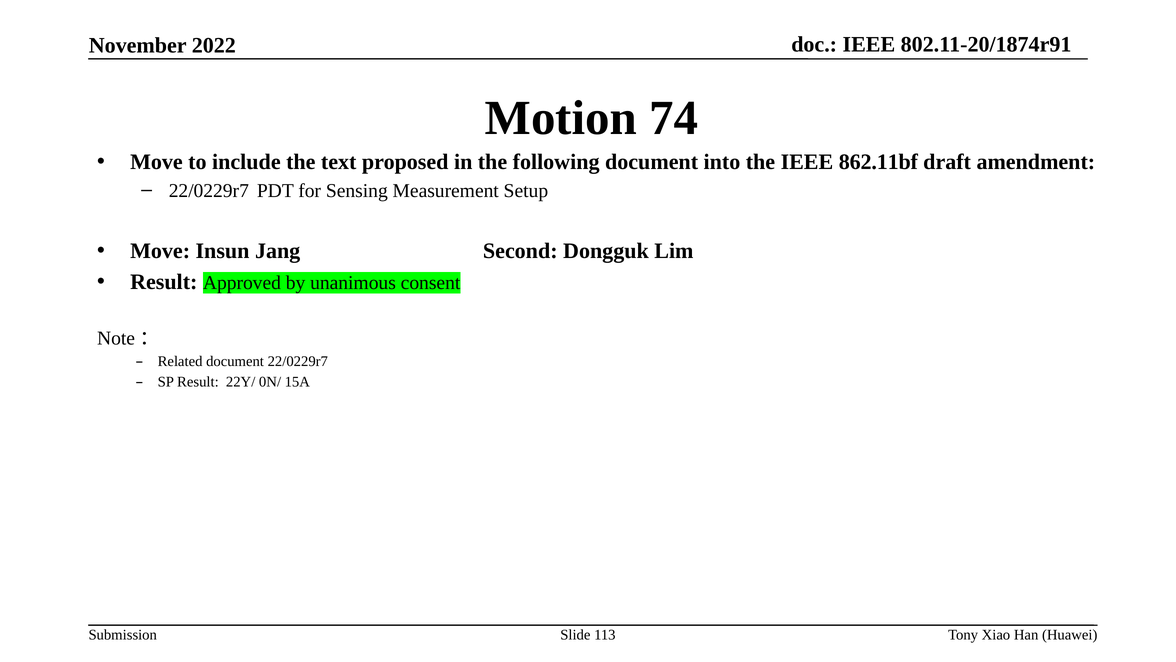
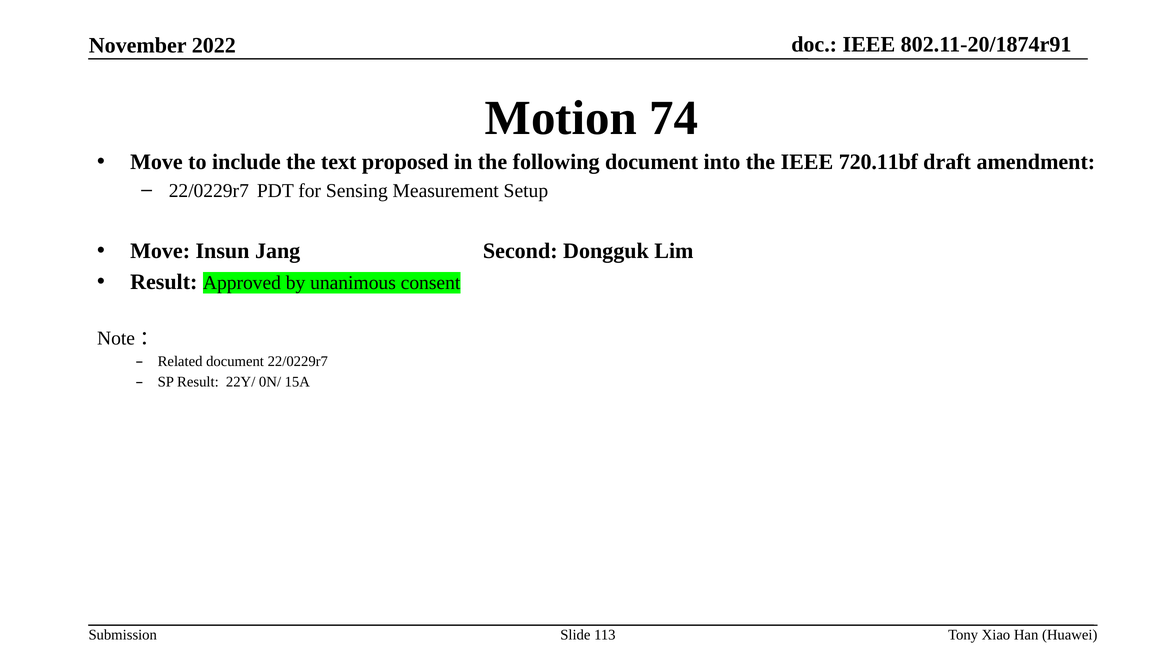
862.11bf: 862.11bf -> 720.11bf (878, 162)
